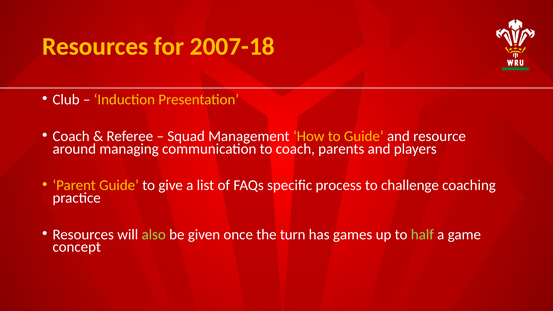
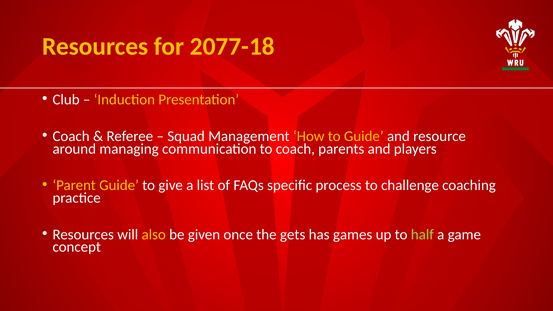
2007-18: 2007-18 -> 2077-18 (232, 46)
also colour: light green -> yellow (154, 235)
turn: turn -> gets (293, 235)
